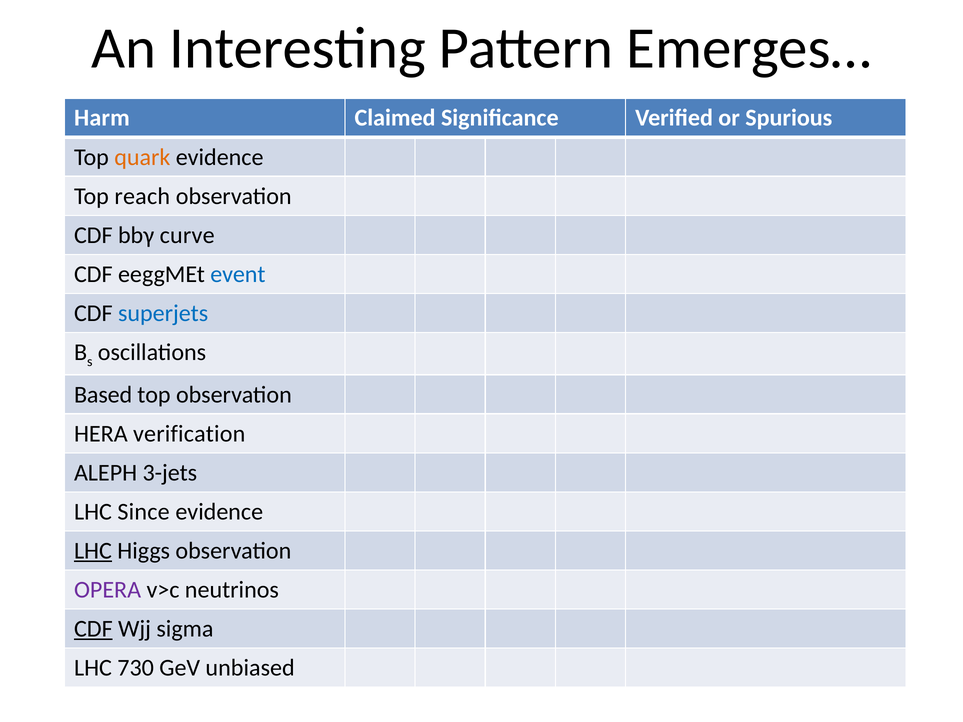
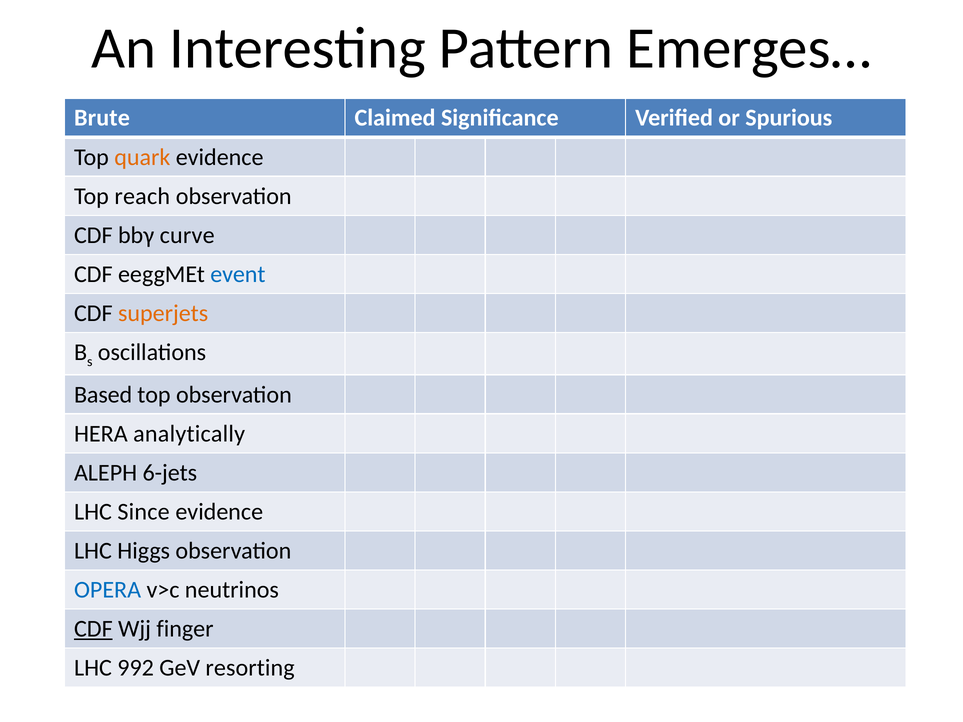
Harm: Harm -> Brute (102, 118)
superjets colour: blue -> orange (163, 313)
verification: verification -> analytically (189, 434)
3-jets: 3-jets -> 6-jets (170, 473)
LHC underline: present -> none (93, 551)
OPERA colour: purple -> blue (108, 590)
sigma: sigma -> finger (185, 629)
730: 730 -> 992 (136, 668)
unbiased: unbiased -> resorting (250, 668)
